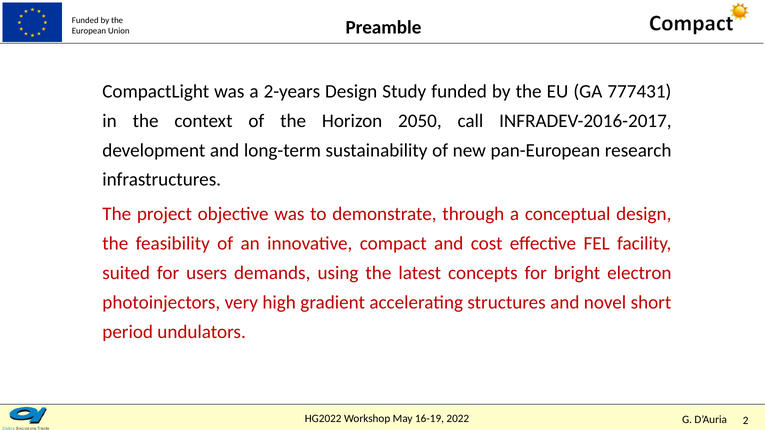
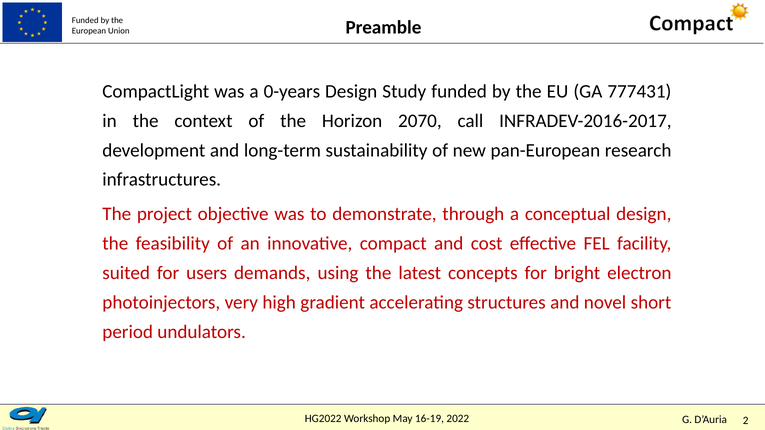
2-years: 2-years -> 0-years (292, 91)
2050: 2050 -> 2070 (420, 121)
